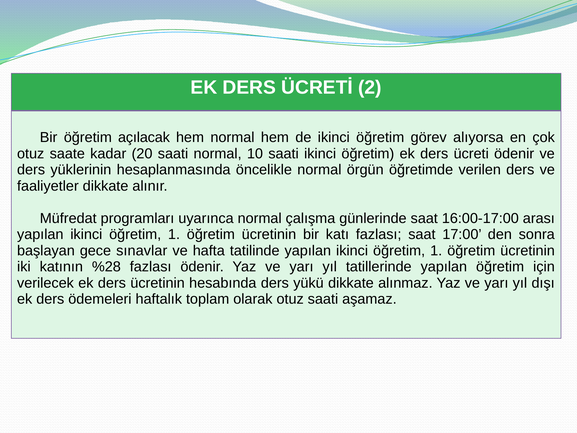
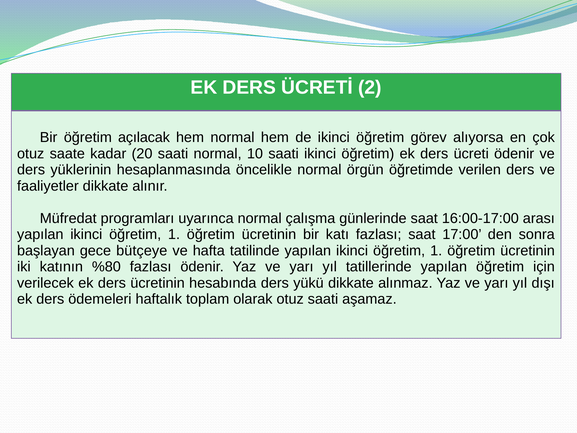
sınavlar: sınavlar -> bütçeye (142, 250)
%28: %28 -> %80 (106, 267)
